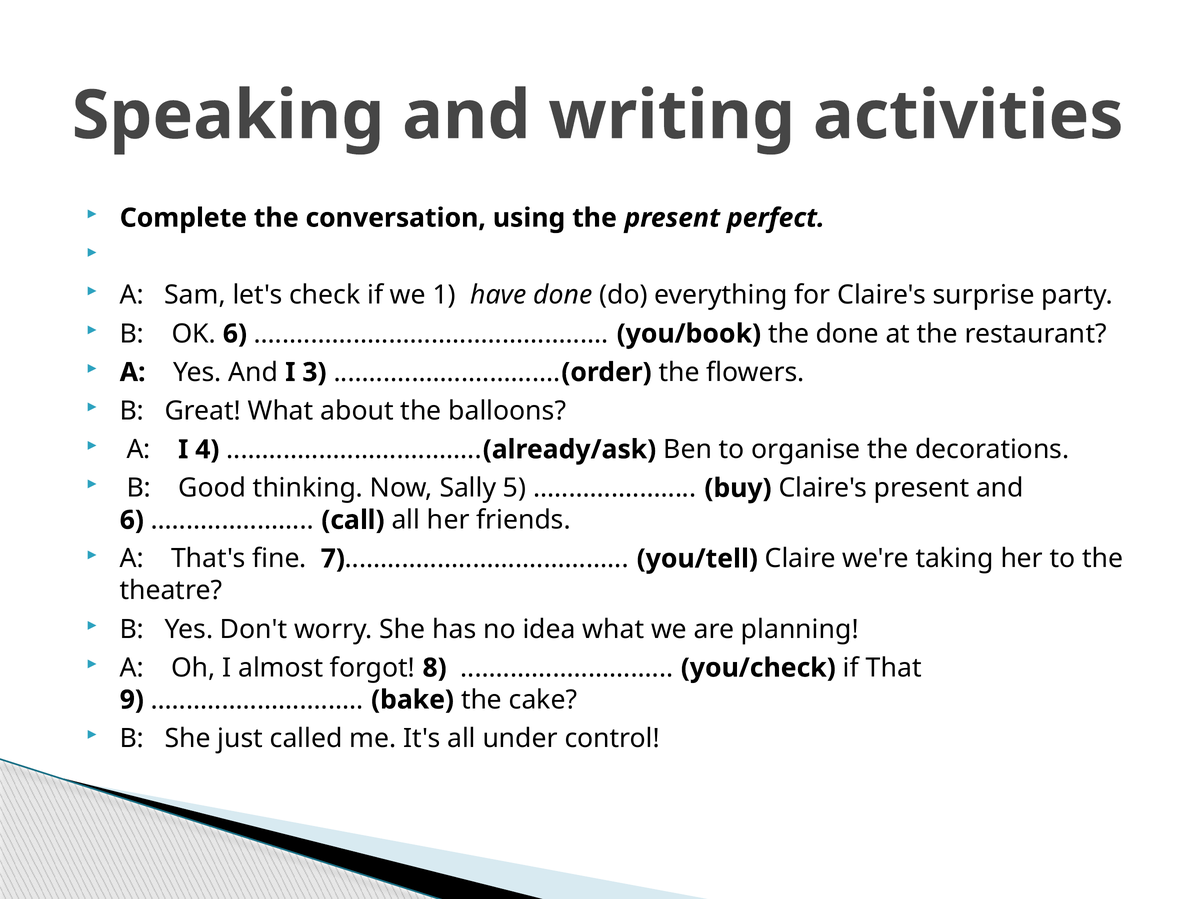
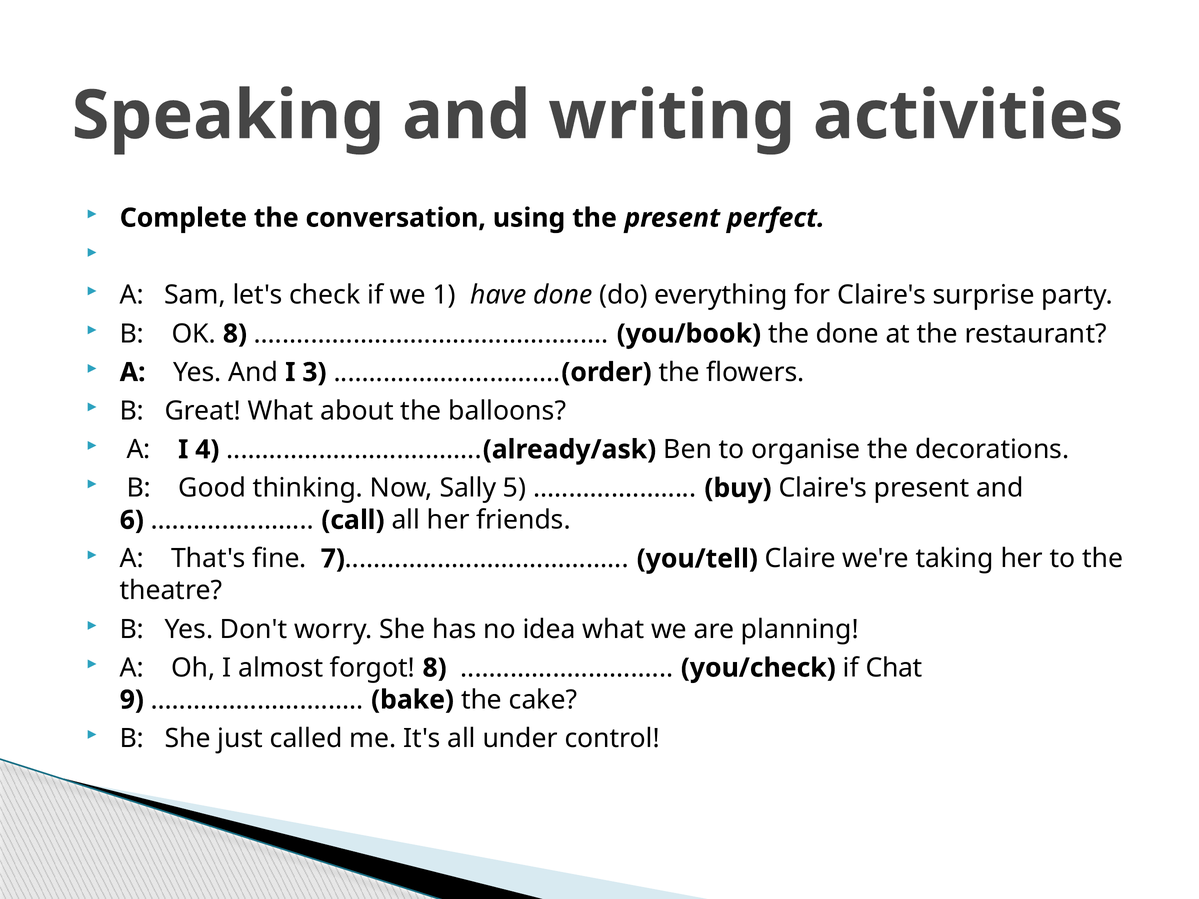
OK 6: 6 -> 8 (235, 334)
That: That -> Chat (894, 668)
